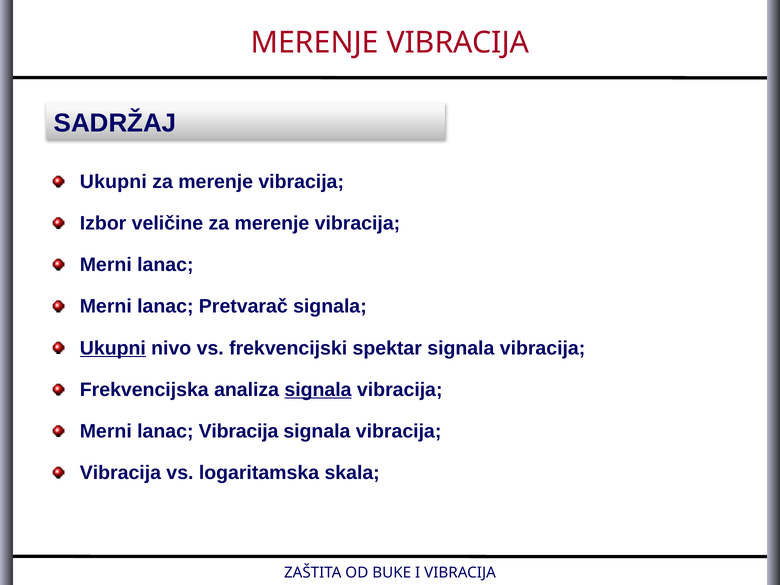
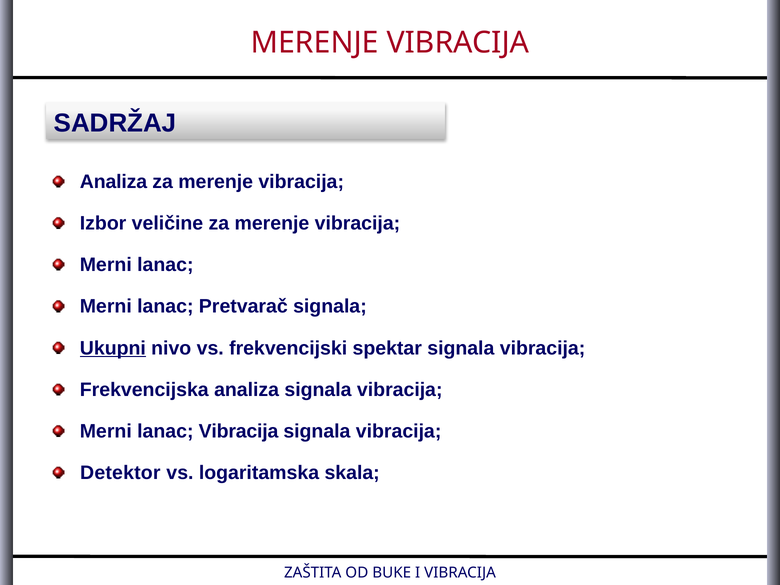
Ukupni: Ukupni -> Analiza (114, 182)
signala underline: present -> none (318, 390)
Vibracija: Vibracija -> Detektor (120, 473)
